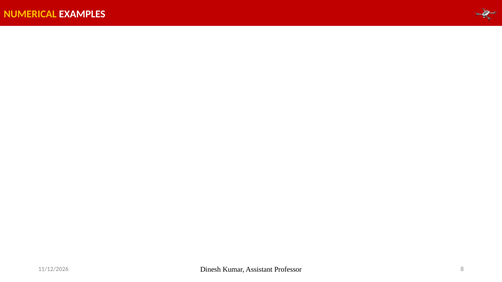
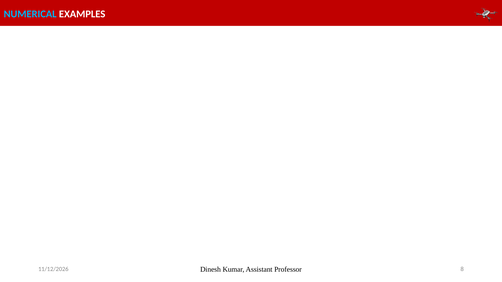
NUMERICAL colour: yellow -> light blue (30, 14)
